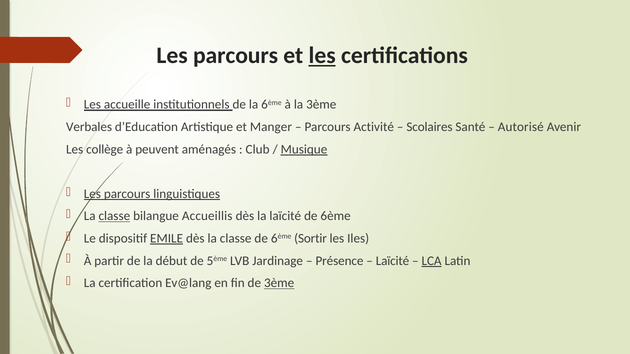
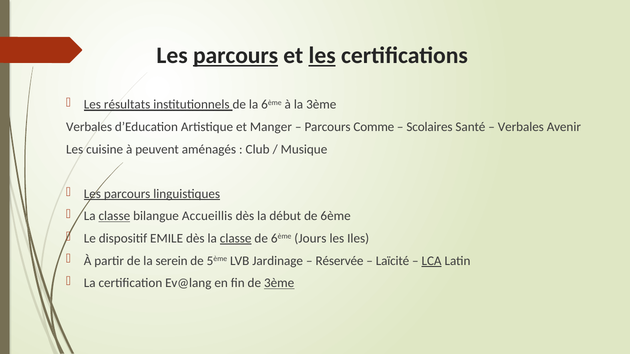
parcours underline: none -> present (236, 56)
accueille: accueille -> résultats (127, 105)
Activité: Activité -> Comme (374, 127)
Autorisé: Autorisé -> Verbales (521, 127)
collège: collège -> cuisine (105, 149)
Musique underline: present -> none (304, 149)
la laïcité: laïcité -> début (285, 216)
EMILE underline: present -> none (167, 239)
classe underline: none -> present (236, 239)
Sortir: Sortir -> Jours (310, 239)
début: début -> serein (172, 261)
Présence: Présence -> Réservée (340, 261)
